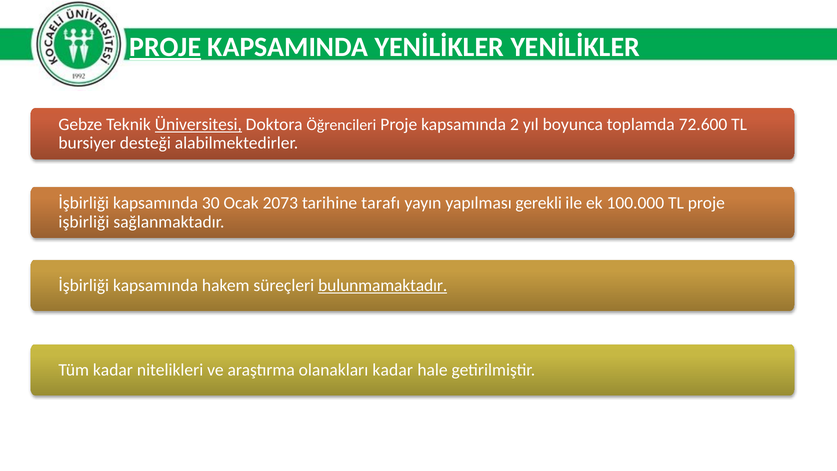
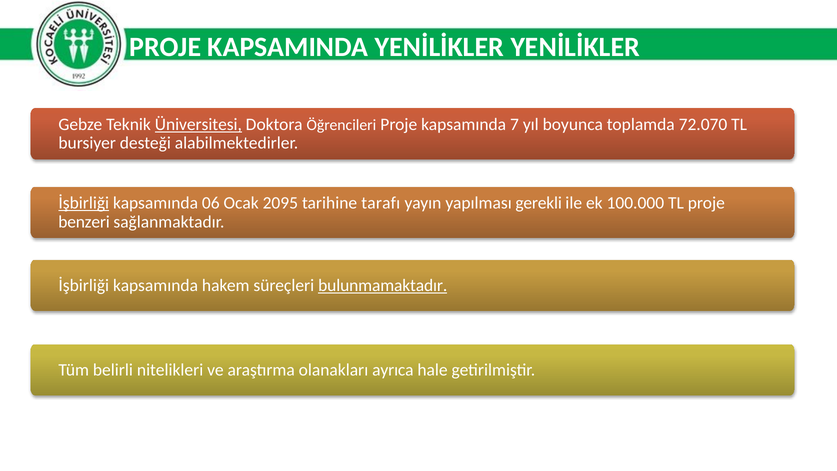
PROJE underline: present -> none (165, 47)
2: 2 -> 7 (514, 124)
72.600: 72.600 -> 72.070 (703, 124)
İşbirliği underline: none -> present (84, 203)
30: 30 -> 06 (211, 203)
2073: 2073 -> 2095 (280, 203)
işbirliği: işbirliği -> benzeri (84, 222)
Tüm kadar: kadar -> belirli (113, 370)
olanakları kadar: kadar -> ayrıca (393, 370)
